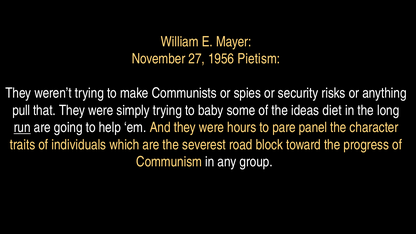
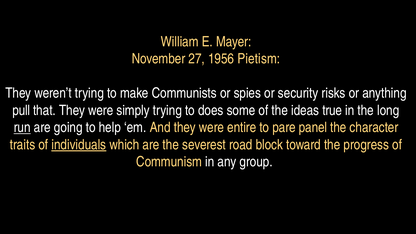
baby: baby -> does (211, 110)
diet: diet -> true (332, 110)
hours: hours -> entire (242, 128)
individuals underline: none -> present (79, 145)
